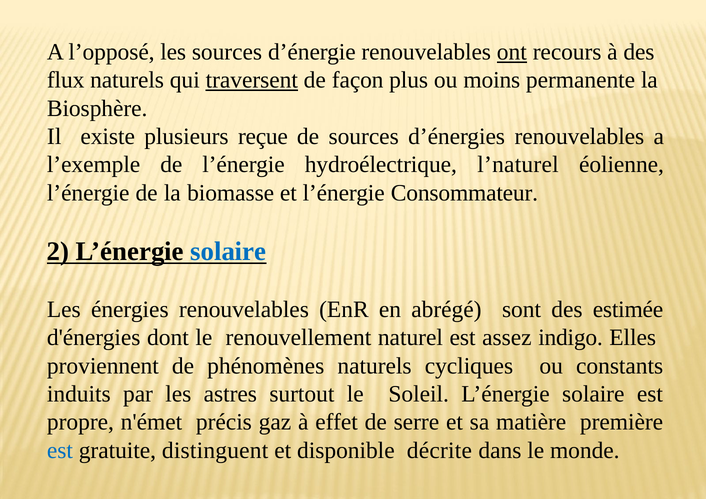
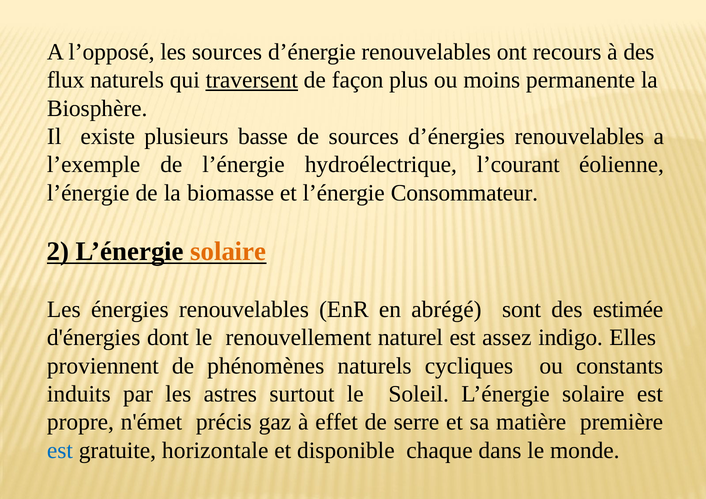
ont underline: present -> none (512, 52)
reçue: reçue -> basse (263, 137)
l’naturel: l’naturel -> l’courant (518, 165)
solaire colour: blue -> orange (228, 252)
distinguent: distinguent -> horizontale (215, 451)
décrite: décrite -> chaque (440, 451)
